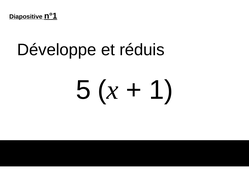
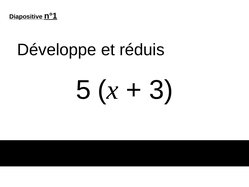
1: 1 -> 3 (161, 90)
